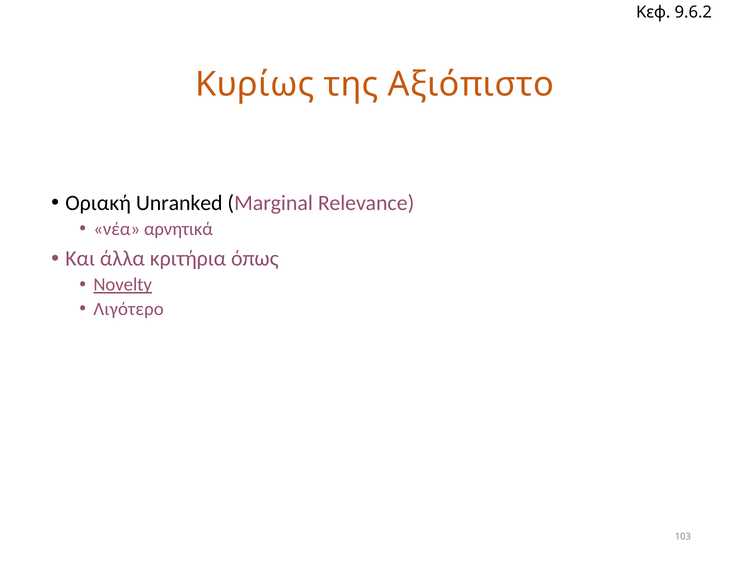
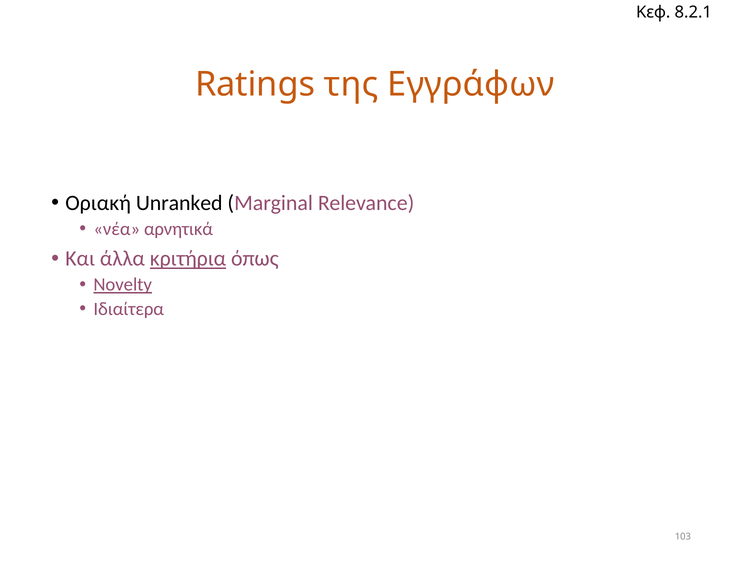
9.6.2: 9.6.2 -> 8.2.1 (693, 12)
Κυρίως: Κυρίως -> Ratings (255, 84)
Αξιόπιστο: Αξιόπιστο -> Εγγράφων (471, 84)
κριτήρια underline: none -> present (188, 259)
Λιγότερο: Λιγότερο -> Ιδιαίτερα (129, 309)
